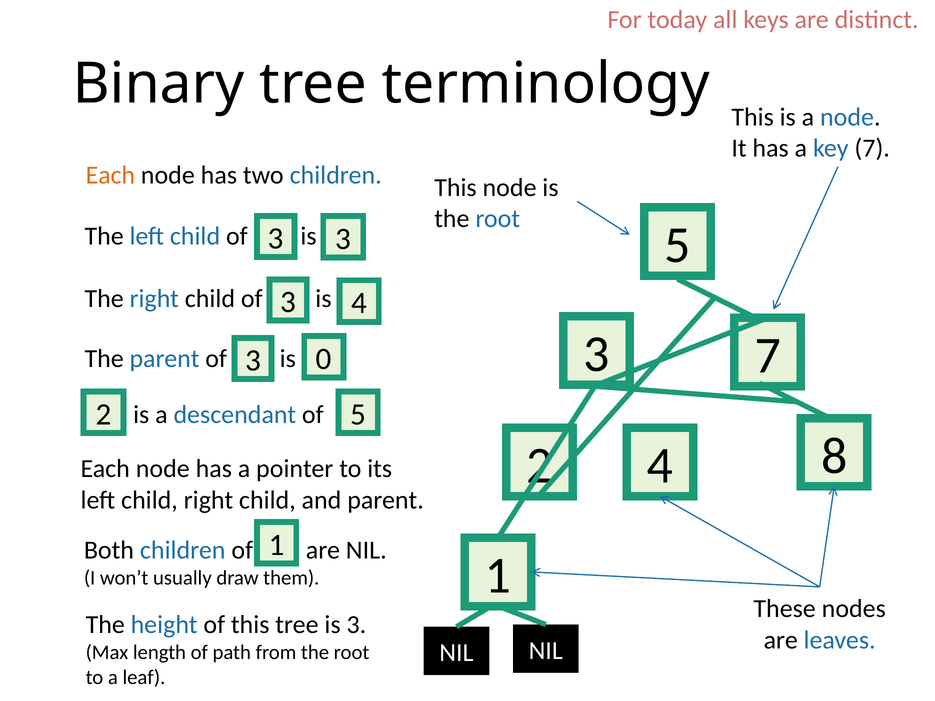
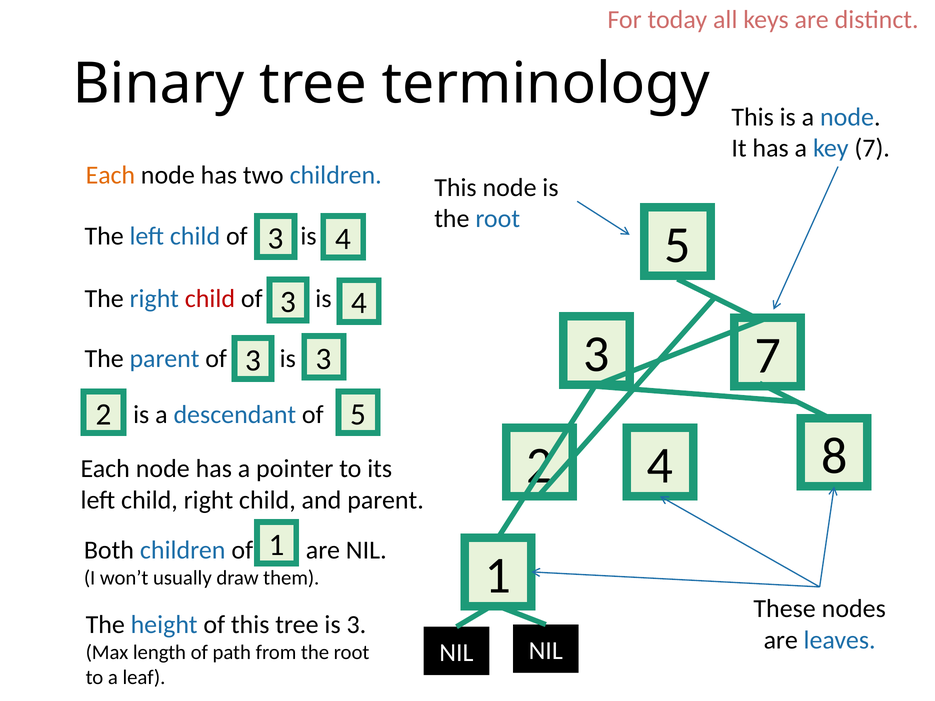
3: 3 -> 4 (343, 239)
child colour: black -> red (210, 299)
3 0: 0 -> 3 (324, 359)
